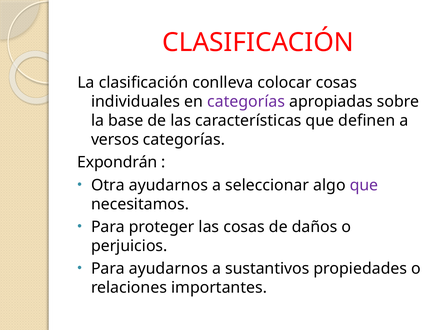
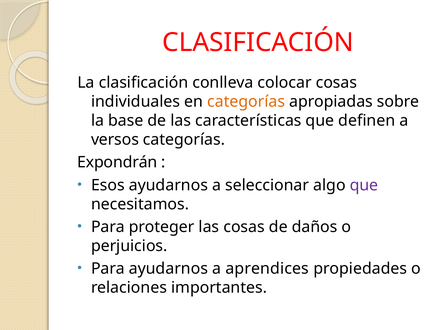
categorías colour: purple -> orange (246, 102)
Otra: Otra -> Esos (108, 185)
sustantivos: sustantivos -> aprendices (267, 269)
